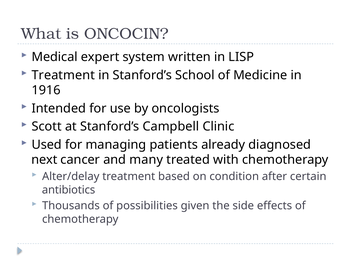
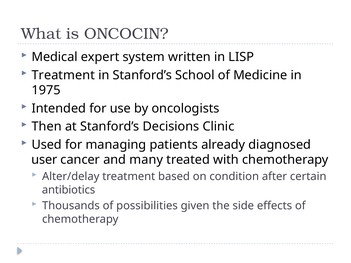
1916: 1916 -> 1975 (46, 90)
Scott: Scott -> Then (47, 127)
Campbell: Campbell -> Decisions (171, 127)
next: next -> user (44, 160)
